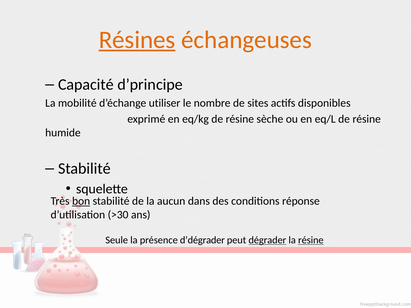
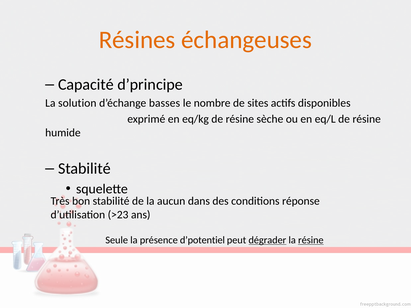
Résines underline: present -> none (137, 40)
mobilité: mobilité -> solution (77, 103)
utiliser: utiliser -> basses (165, 103)
bon underline: present -> none (81, 201)
>30: >30 -> >23 (118, 215)
d’dégrader: d’dégrader -> d’potentiel (202, 240)
